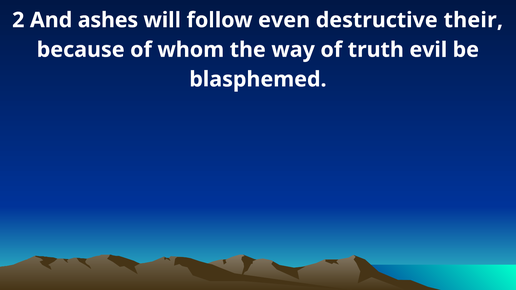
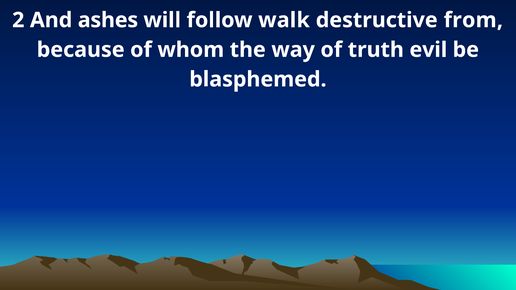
even: even -> walk (284, 20)
their: their -> from (473, 20)
